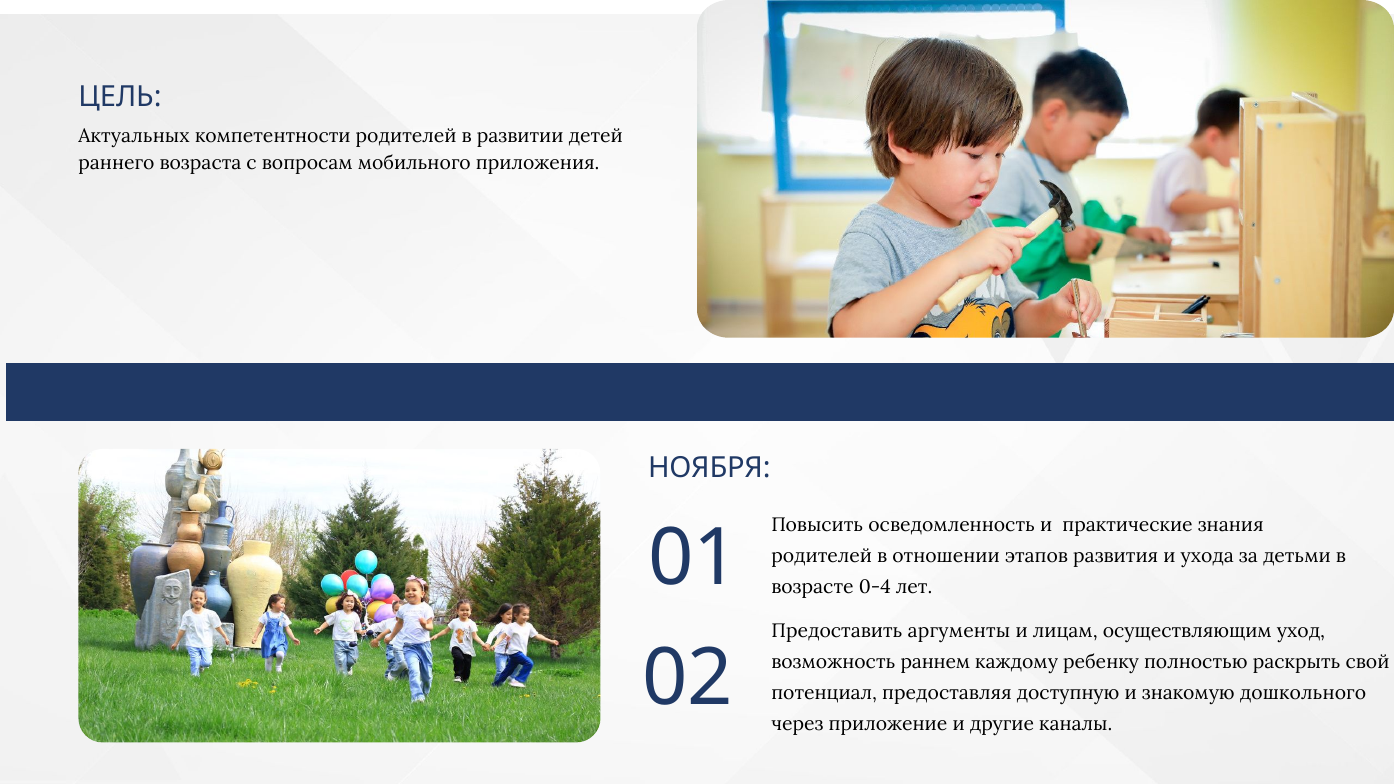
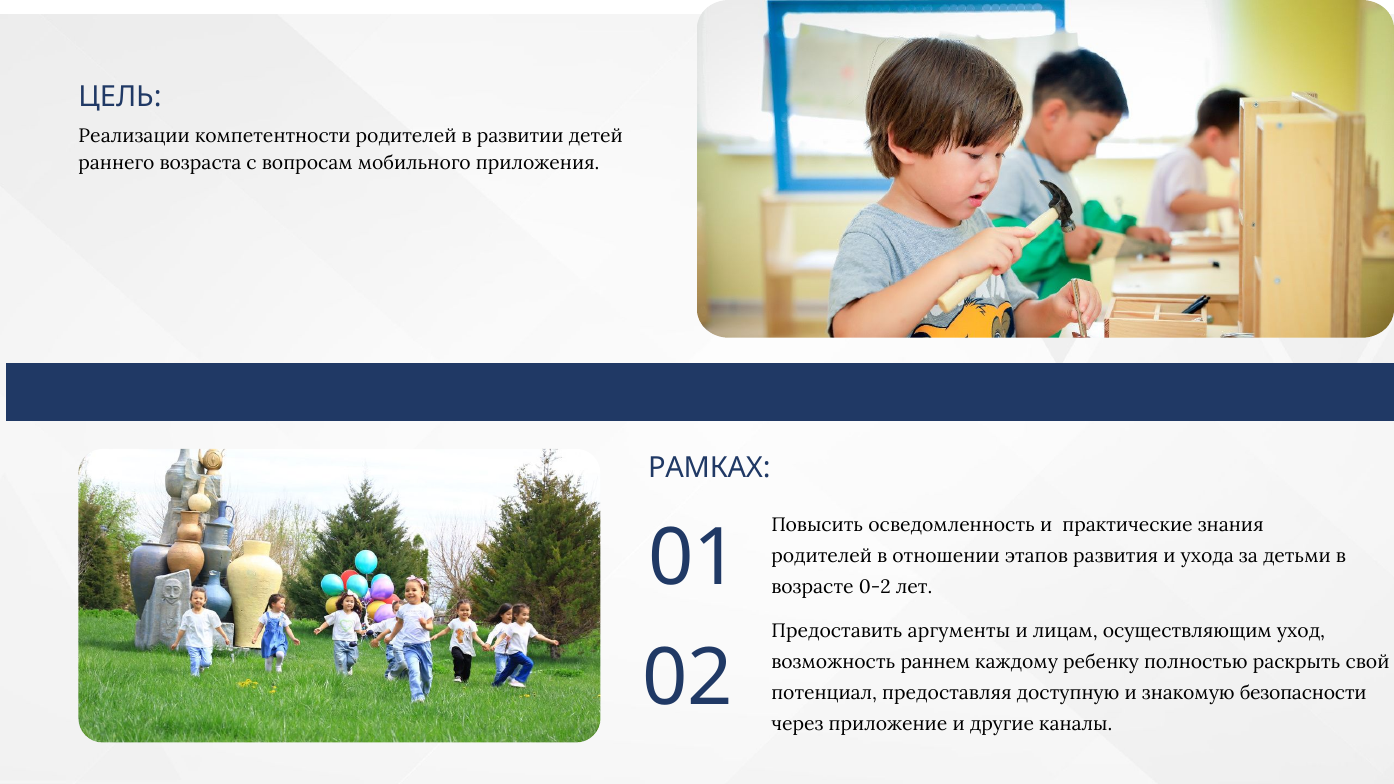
Актуальных: Актуальных -> Реализации (134, 136)
НОЯБРЯ: НОЯБРЯ -> РАМКАХ (709, 468)
0-4: 0-4 -> 0-2 (875, 588)
дошкольного: дошкольного -> безопасности (1303, 694)
